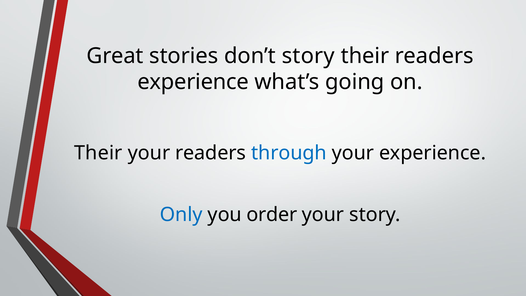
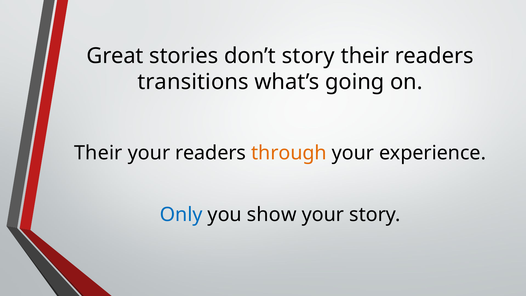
experience: experience -> transitions (193, 82)
through colour: blue -> orange (289, 153)
order: order -> show (272, 215)
